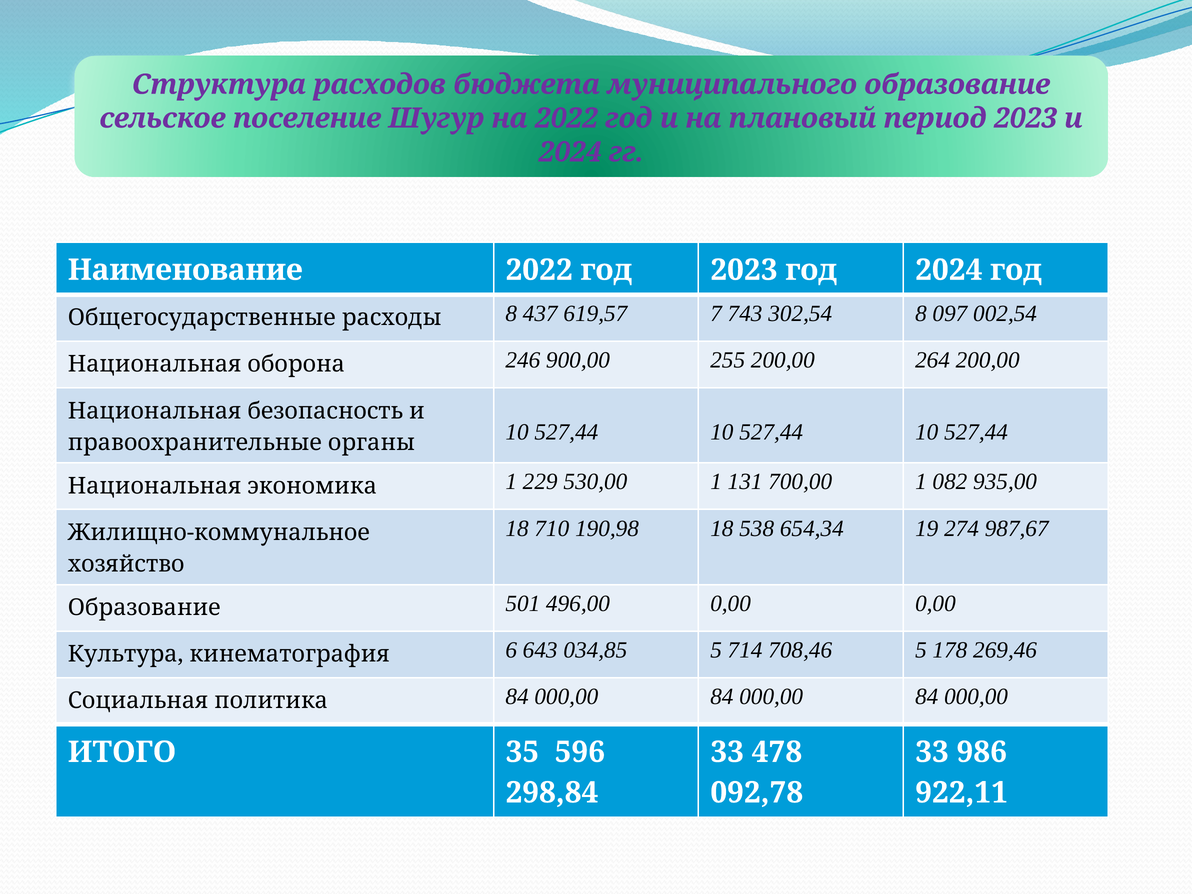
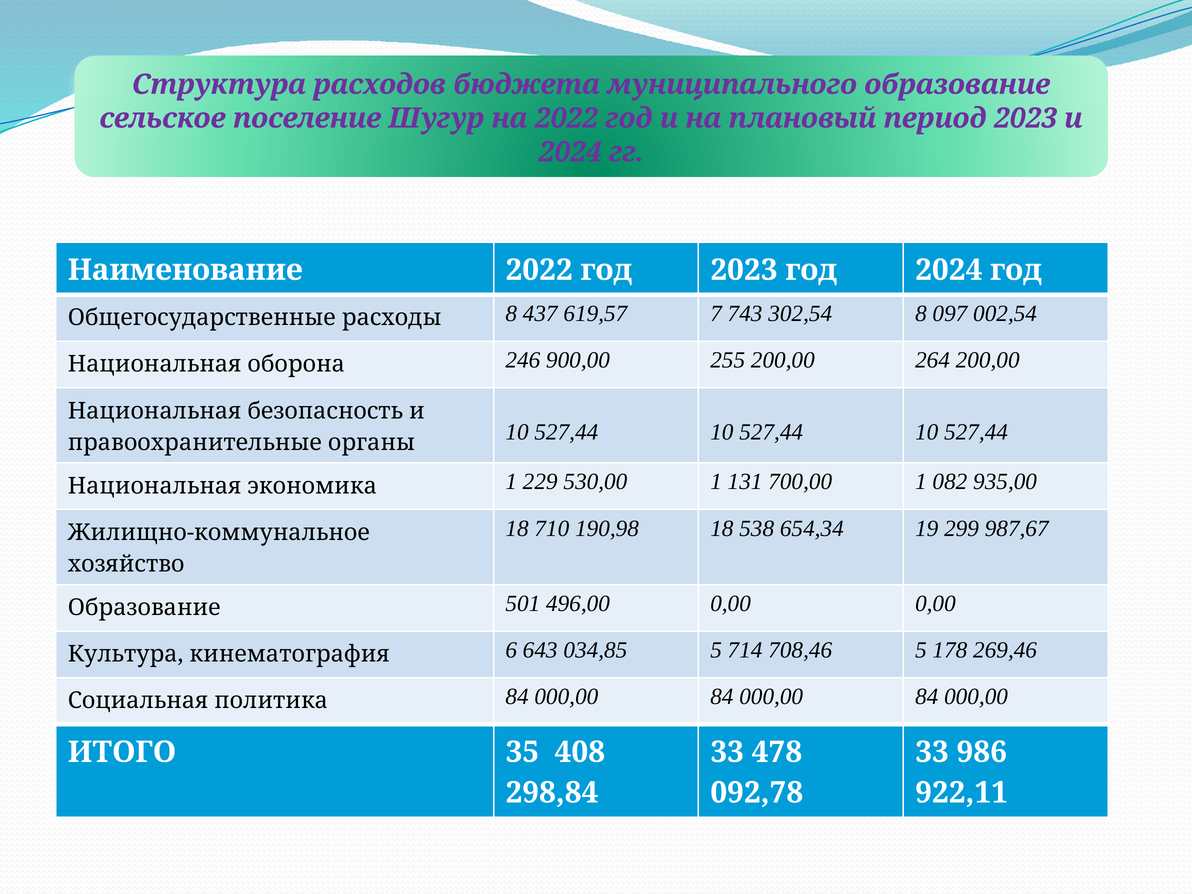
274: 274 -> 299 (962, 528)
596: 596 -> 408 (580, 752)
